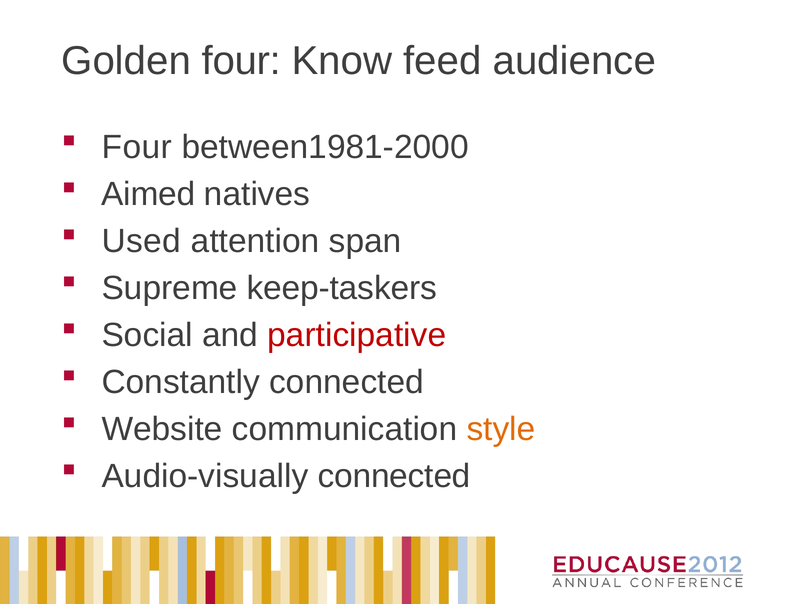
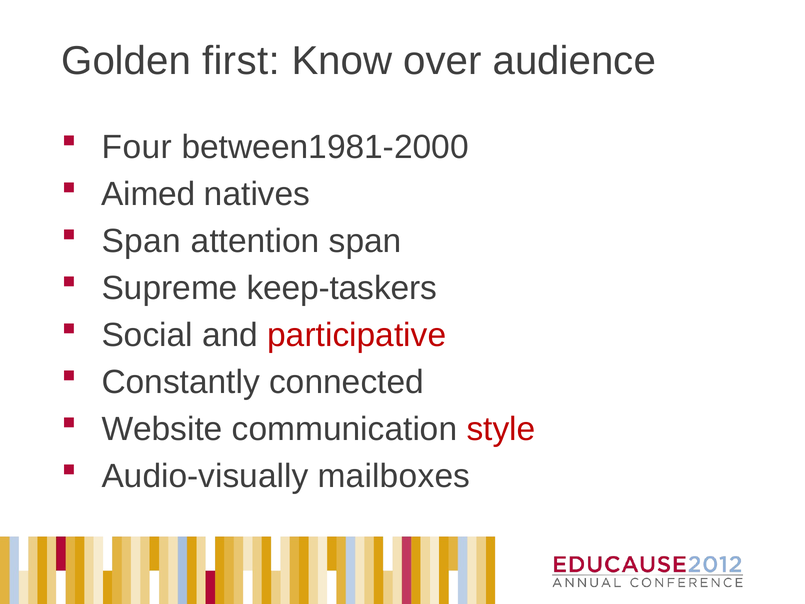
Golden four: four -> first (241, 61)
feed: feed -> over (442, 61)
Used: Used -> Span (141, 241)
style colour: orange -> red (501, 429)
Audio-visually connected: connected -> mailboxes (394, 476)
